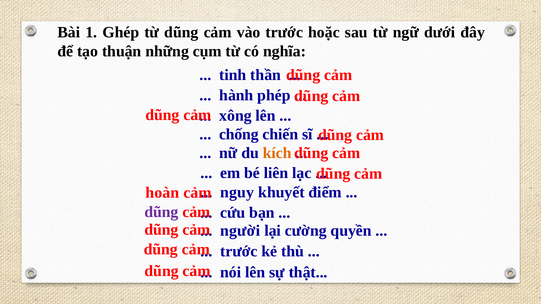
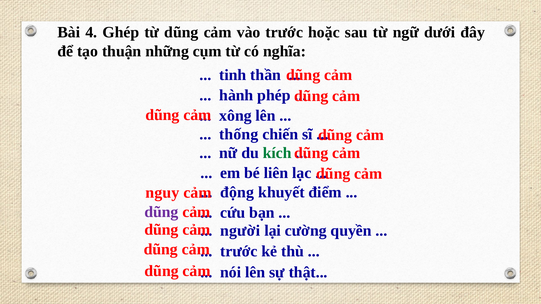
1: 1 -> 4 (91, 32)
chống: chống -> thống (239, 135)
kích colour: orange -> green (277, 153)
nguy: nguy -> động (237, 193)
hoàn: hoàn -> nguy (162, 193)
